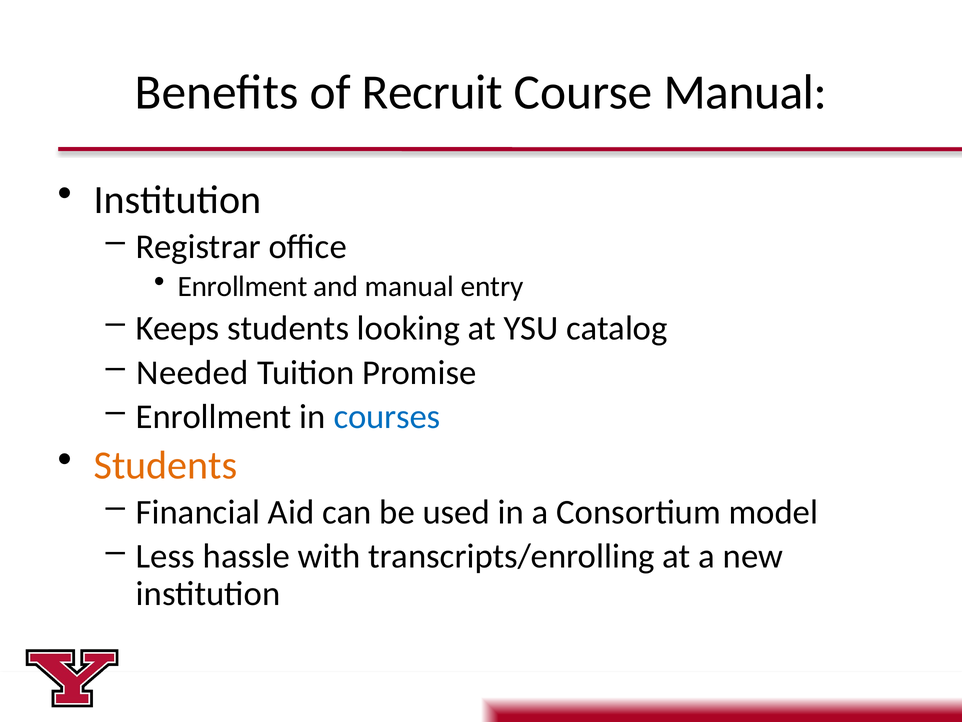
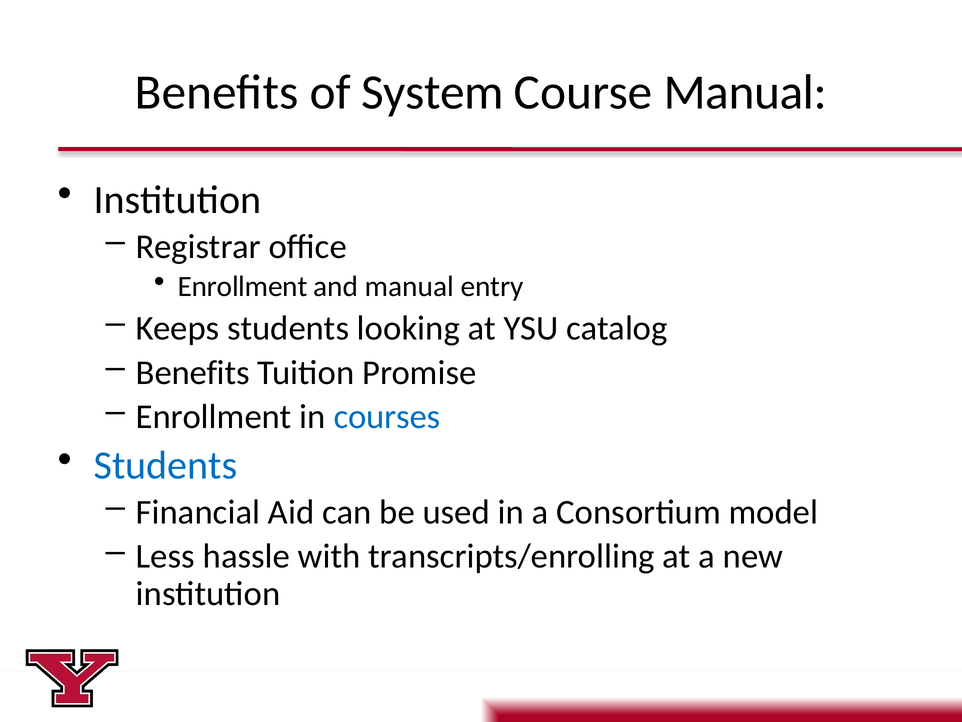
Recruit: Recruit -> System (432, 92)
Needed: Needed -> Benefits (193, 372)
Students colour: orange -> blue (166, 465)
